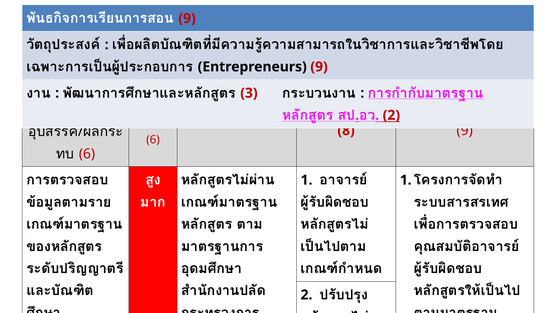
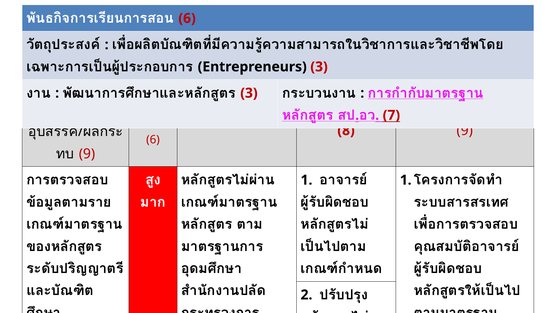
9: 9 -> 6 (187, 18)
Entrepreneurs 9: 9 -> 3 (319, 67)
2: 2 -> 7 (391, 115)
6: 6 -> 9 (87, 154)
